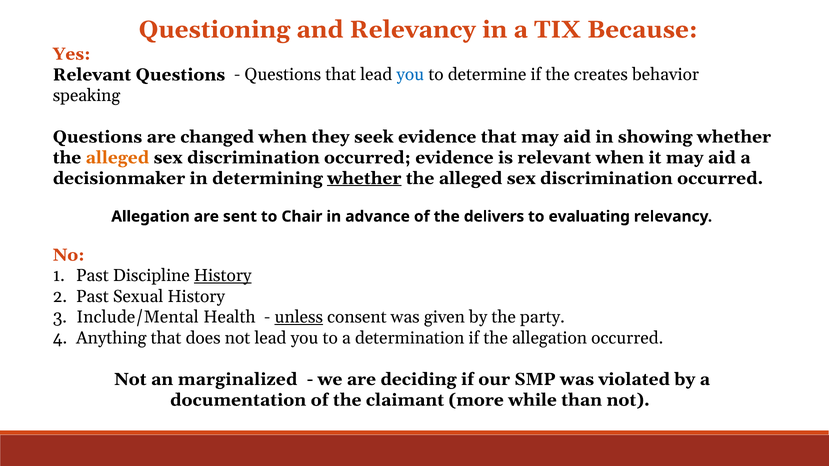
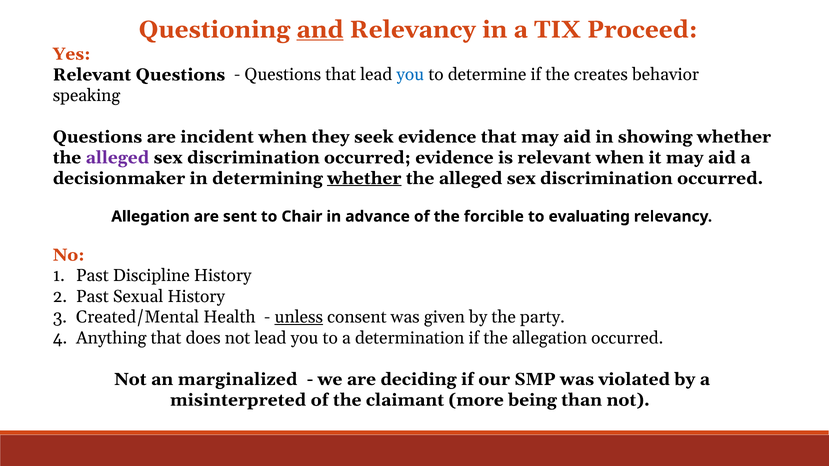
and underline: none -> present (320, 30)
Because: Because -> Proceed (642, 30)
changed: changed -> incident (217, 137)
alleged colour: orange -> purple (117, 158)
delivers: delivers -> forcible (494, 217)
History underline: present -> none (223, 276)
Include/Mental: Include/Mental -> Created/Mental (138, 317)
documentation: documentation -> misinterpreted (238, 400)
while: while -> being (533, 400)
